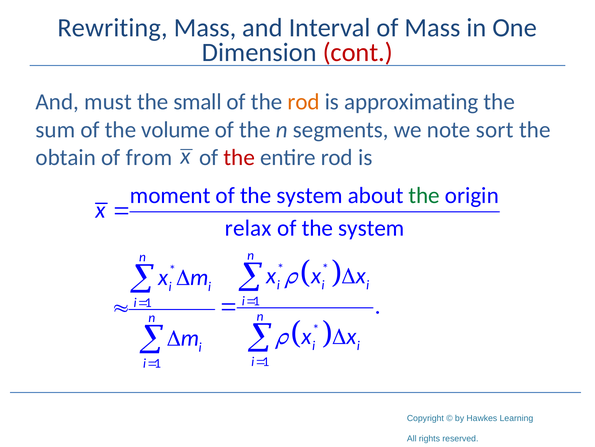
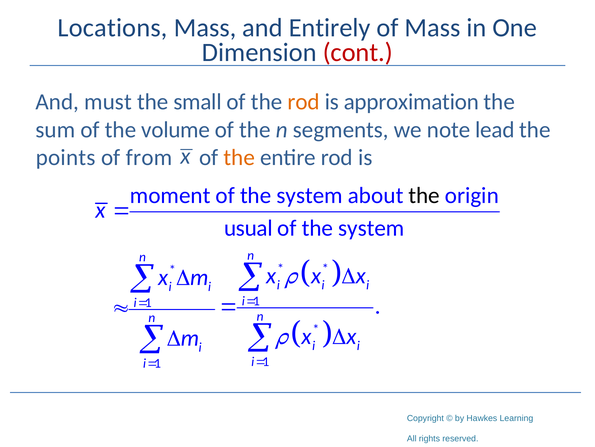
Rewriting: Rewriting -> Locations (113, 28)
Interval: Interval -> Entirely (330, 28)
approximating: approximating -> approximation (411, 102)
sort: sort -> lead (495, 130)
obtain: obtain -> points (66, 157)
the colour: red -> orange (239, 157)
the colour: green -> black (424, 195)
relax: relax -> usual (248, 228)
